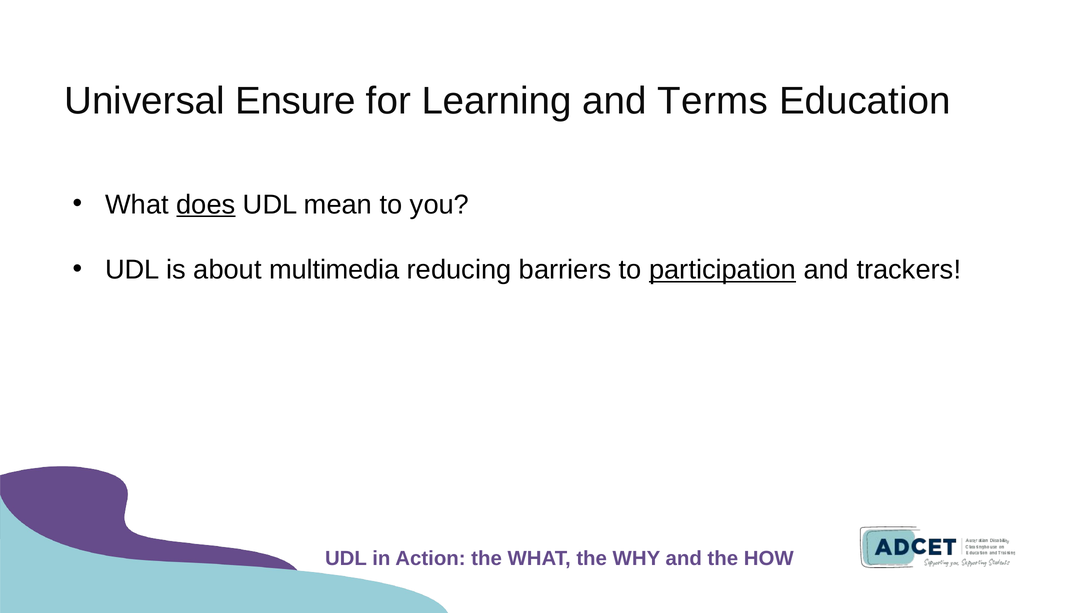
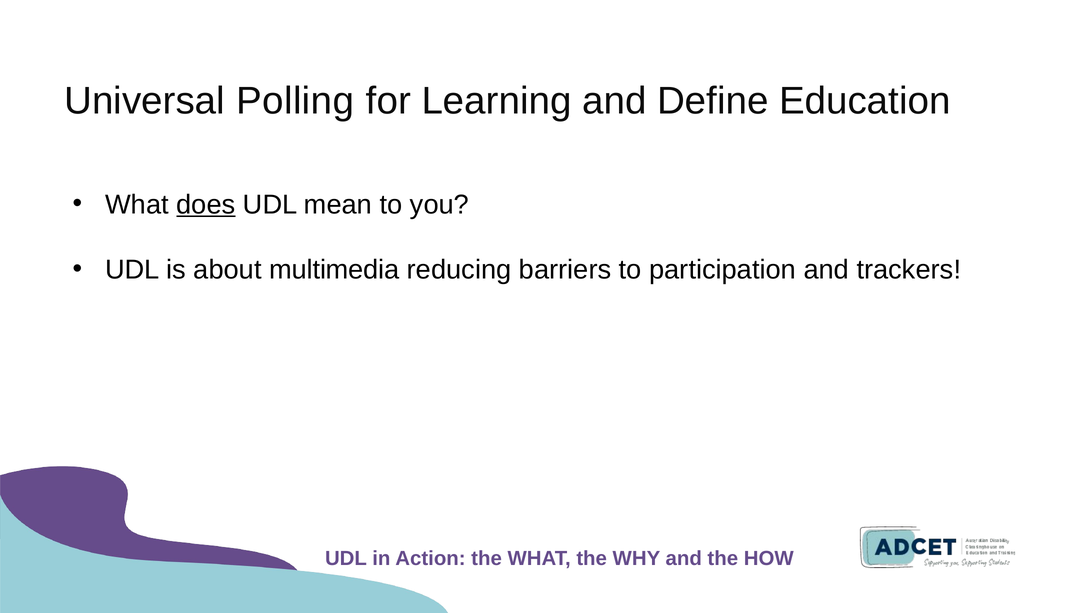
Ensure: Ensure -> Polling (295, 101)
Terms: Terms -> Define (713, 101)
participation underline: present -> none (723, 270)
